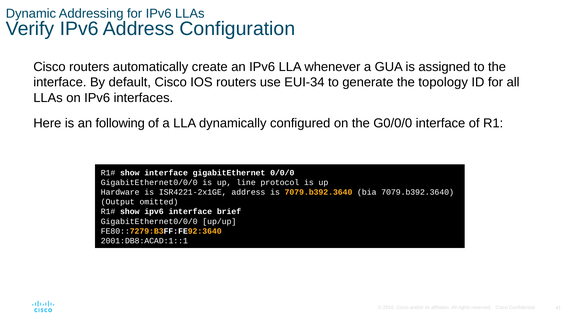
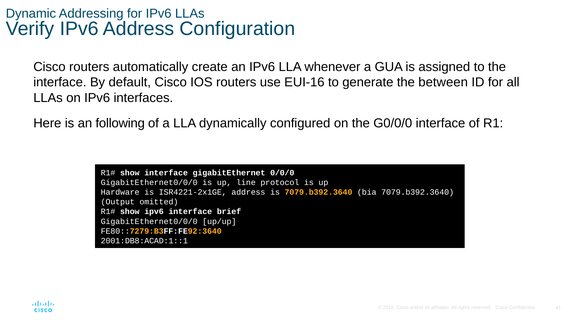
EUI-34: EUI-34 -> EUI-16 (304, 82)
topology: topology -> between (443, 82)
